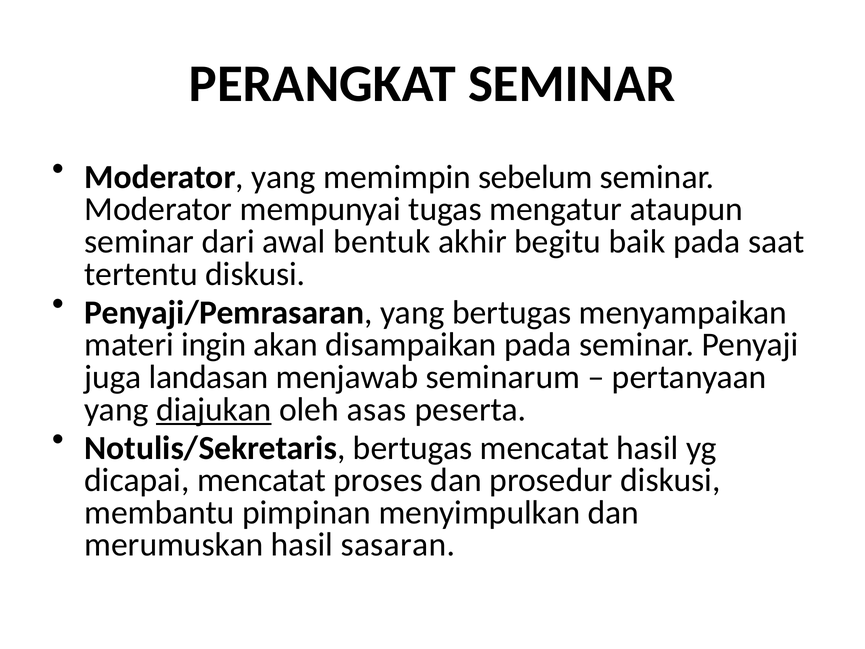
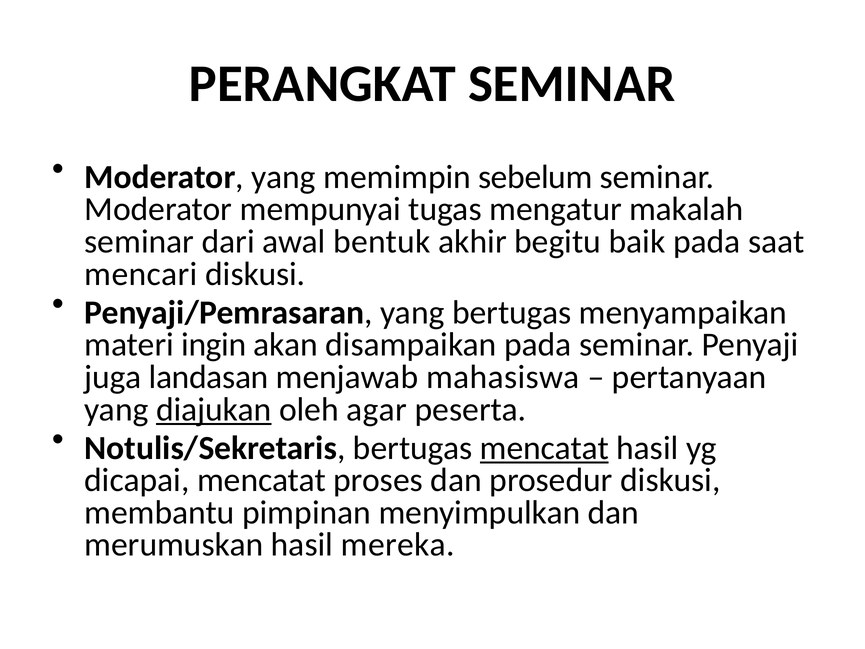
ataupun: ataupun -> makalah (686, 209)
tertentu: tertentu -> mencari (141, 274)
seminarum: seminarum -> mahasiswa (503, 377)
asas: asas -> agar (377, 409)
mencatat underline: none -> present (544, 448)
sasaran: sasaran -> mereka (398, 545)
